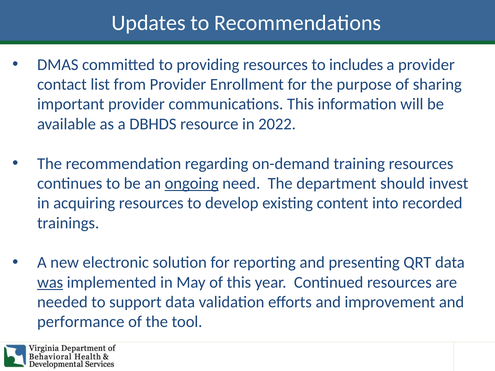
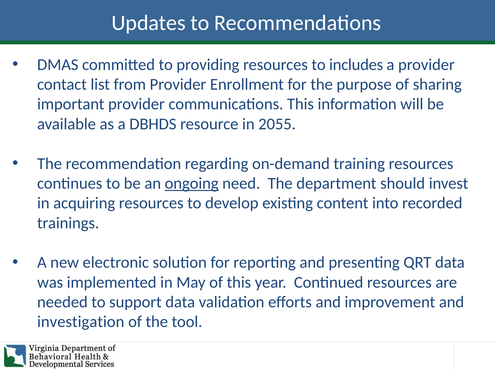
2022: 2022 -> 2055 (277, 124)
was underline: present -> none (50, 282)
performance: performance -> investigation (81, 322)
